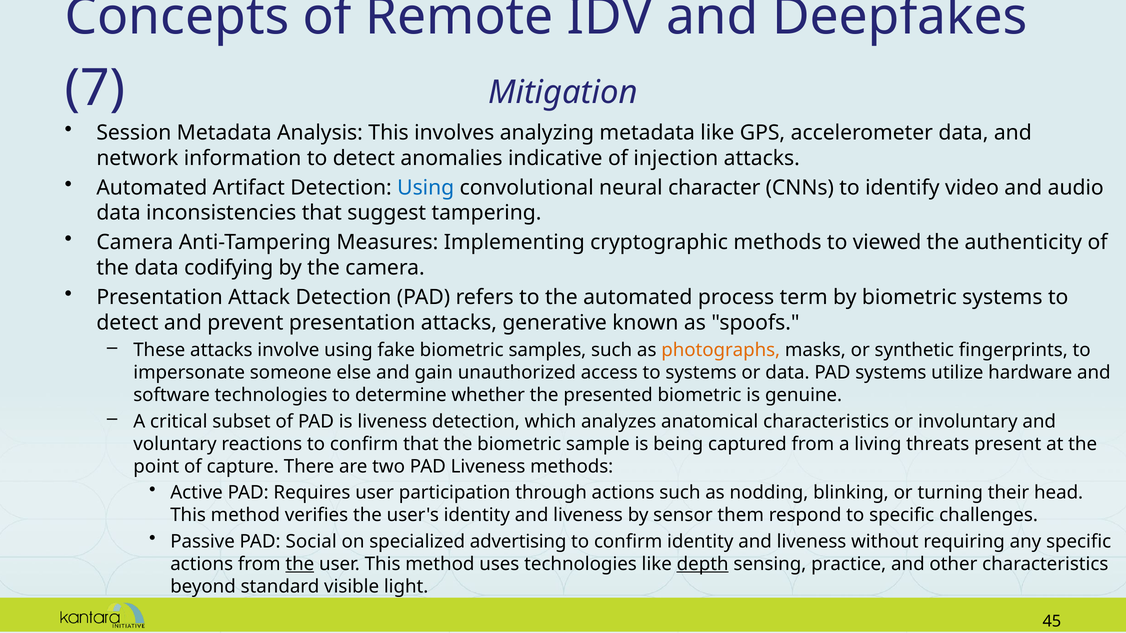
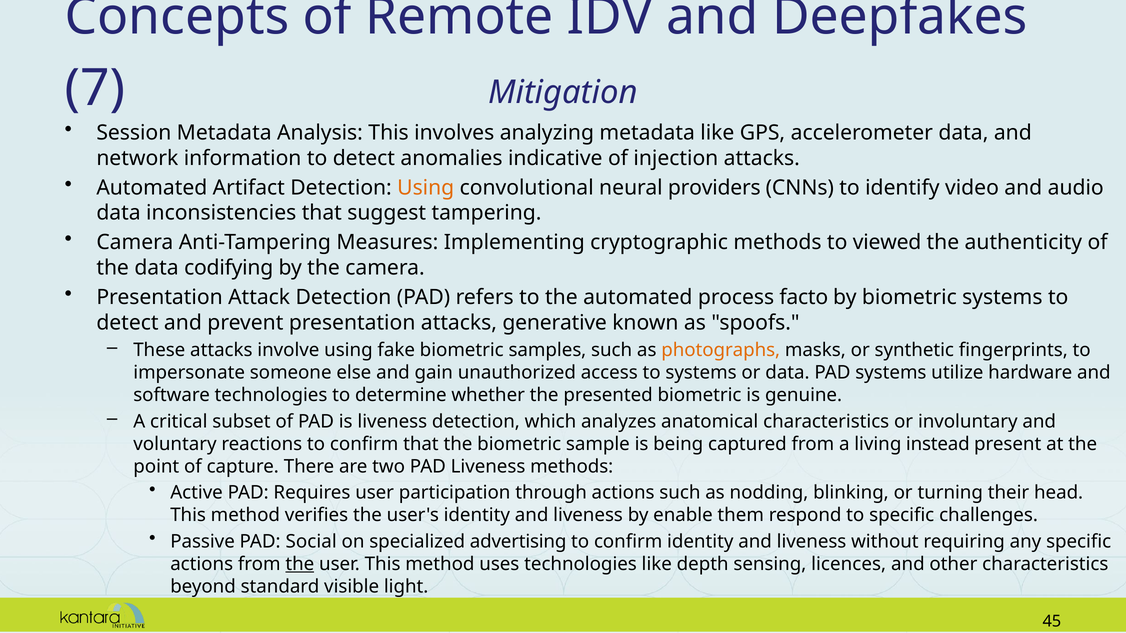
Using colour: blue -> orange (426, 188)
character: character -> providers (714, 188)
term: term -> facto (804, 298)
threats: threats -> instead (938, 444)
sensor: sensor -> enable (683, 515)
depth underline: present -> none (703, 564)
practice: practice -> licences (849, 564)
